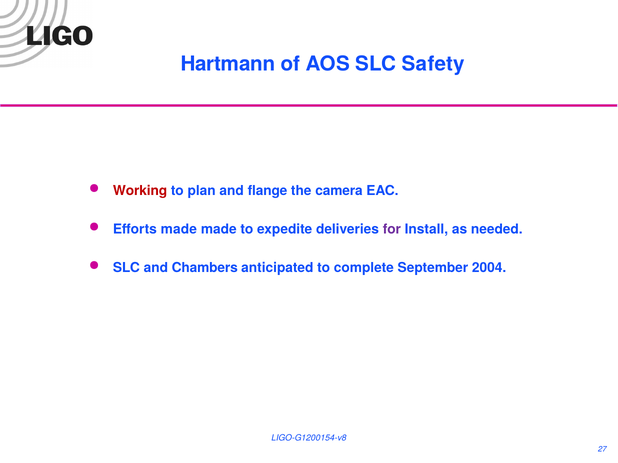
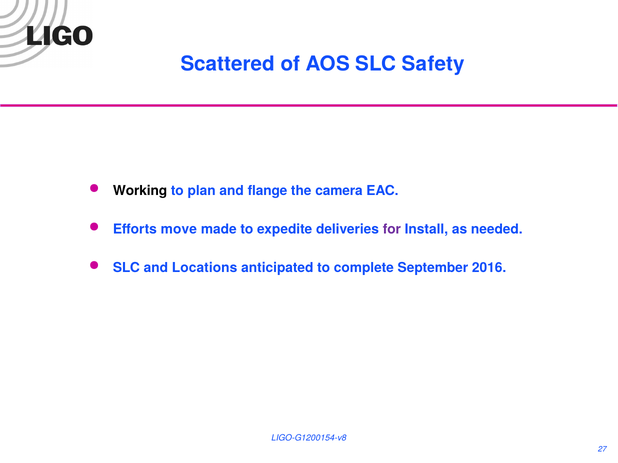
Hartmann: Hartmann -> Scattered (228, 64)
Working colour: red -> black (140, 191)
Efforts made: made -> move (179, 230)
Chambers: Chambers -> Locations (205, 268)
2004: 2004 -> 2016 (489, 268)
